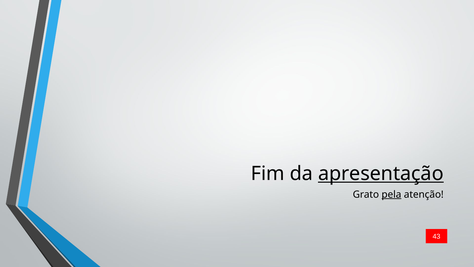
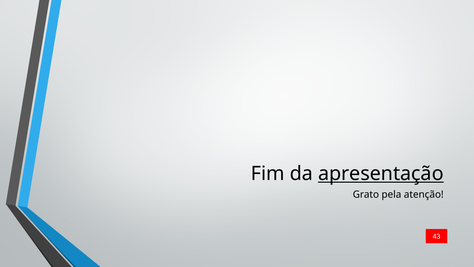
pela underline: present -> none (391, 194)
